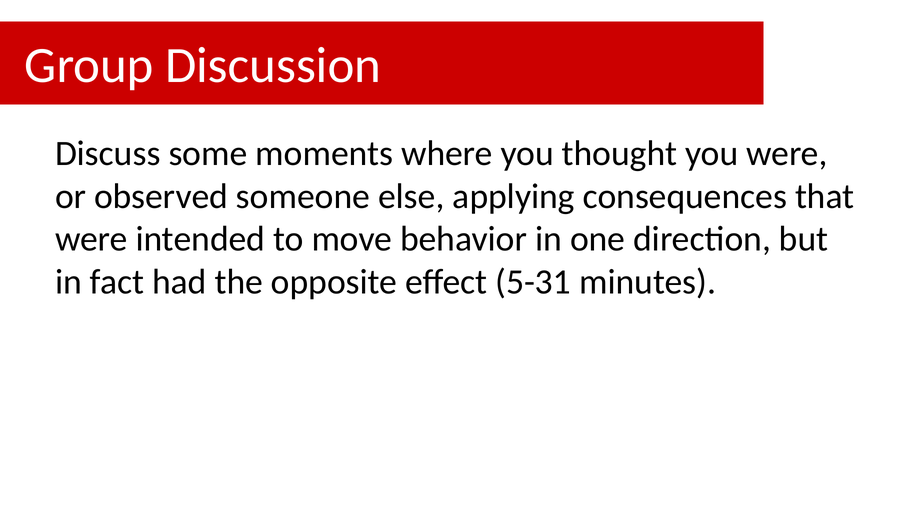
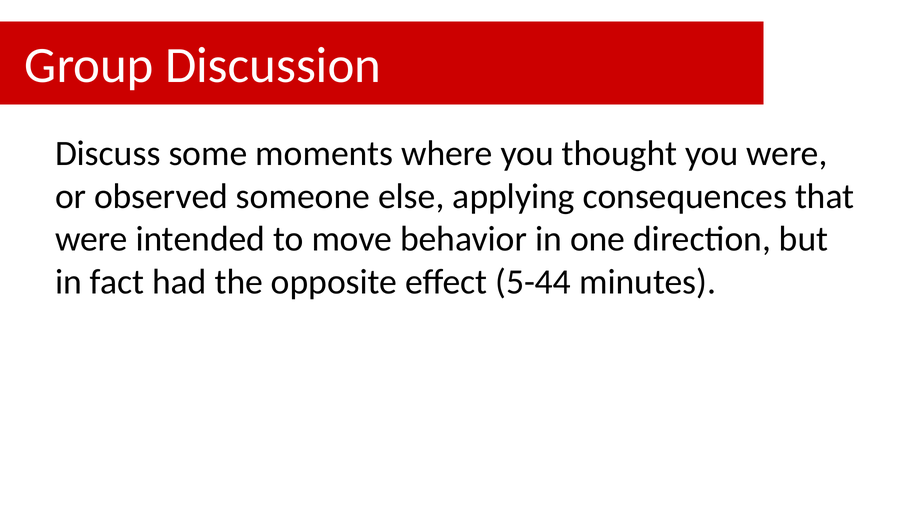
5-31: 5-31 -> 5-44 (533, 282)
